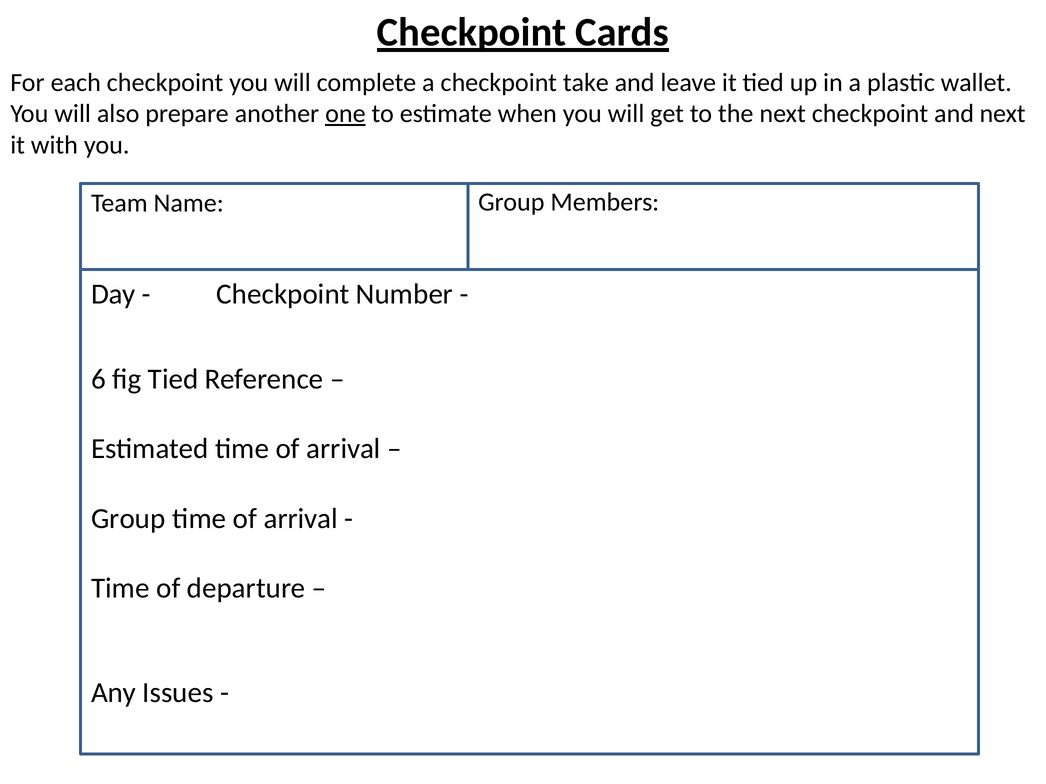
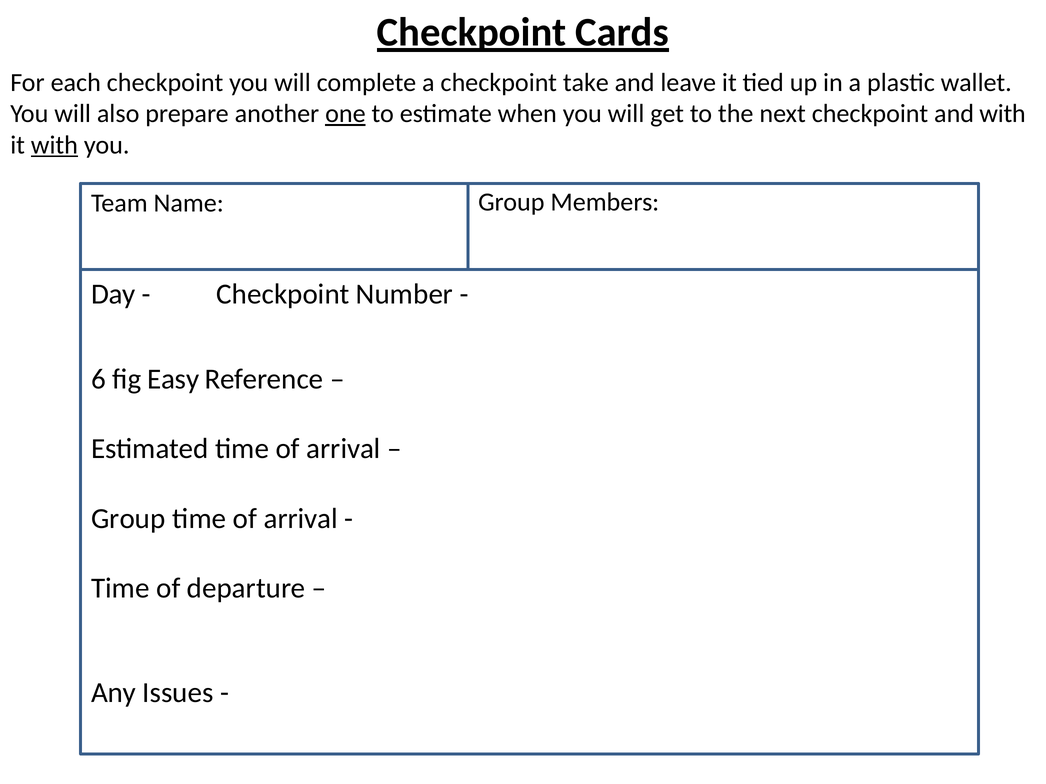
and next: next -> with (1003, 114)
with underline: none -> present (54, 145)
fig Tied: Tied -> Easy (173, 379)
